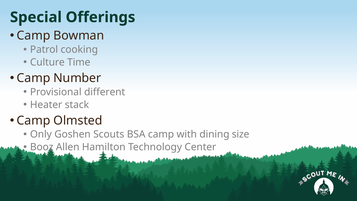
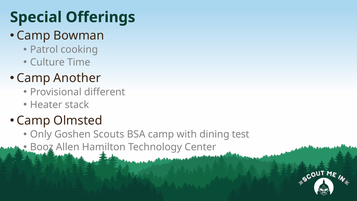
Number: Number -> Another (77, 78)
size: size -> test (241, 134)
